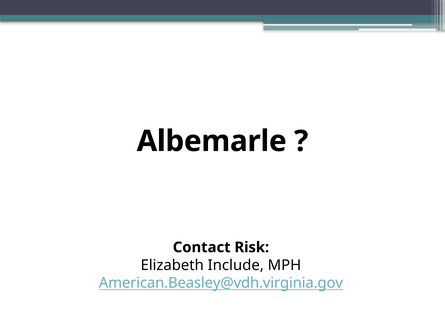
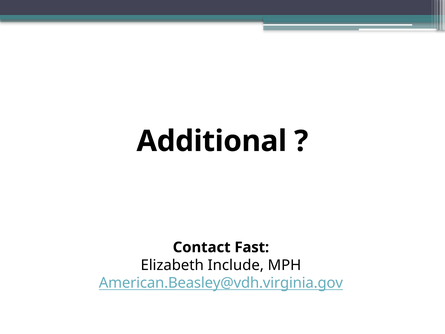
Albemarle: Albemarle -> Additional (212, 141)
Risk: Risk -> Fast (252, 247)
